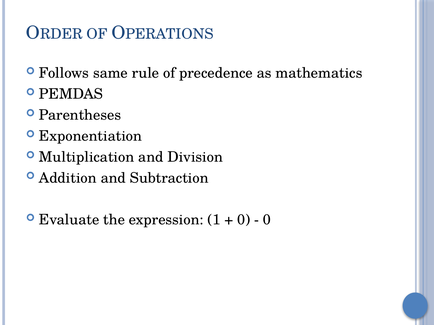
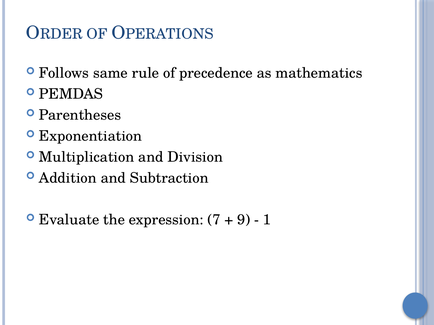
1: 1 -> 7 (214, 220)
0: 0 -> 9 (244, 220)
0: 0 -> 1 (267, 220)
